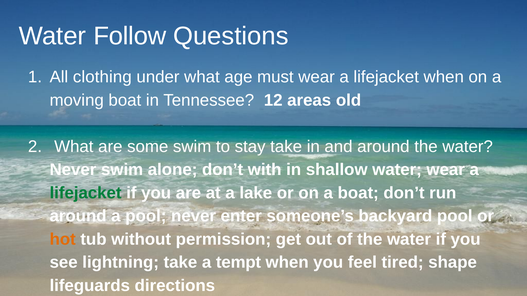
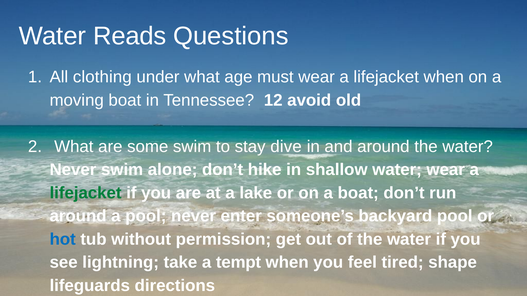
Follow: Follow -> Reads (130, 36)
areas: areas -> avoid (309, 100)
stay take: take -> dive (286, 147)
with: with -> hike (265, 170)
hot colour: orange -> blue (63, 240)
